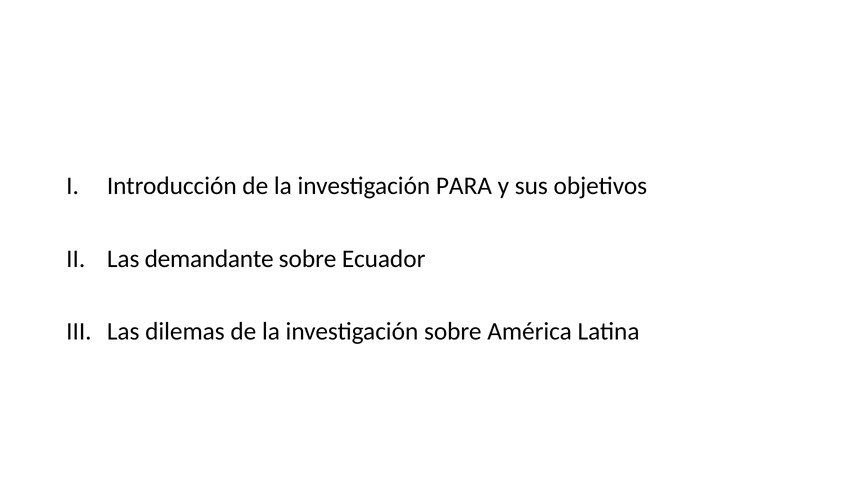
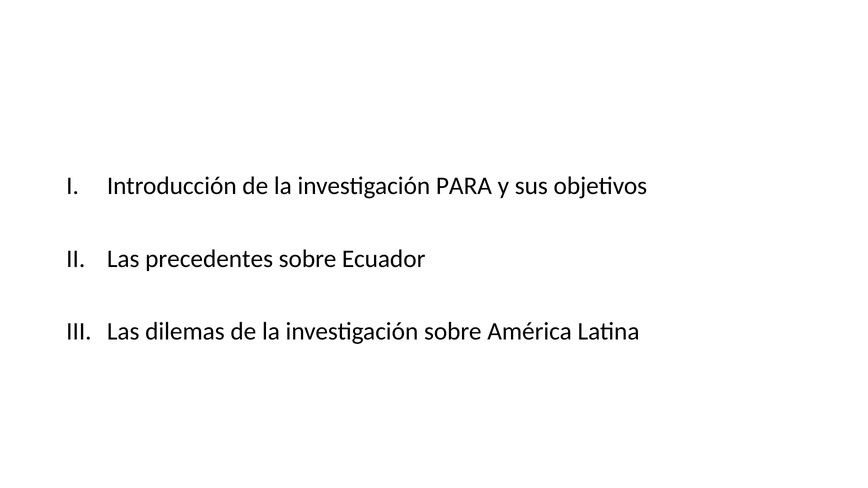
demandante: demandante -> precedentes (209, 259)
